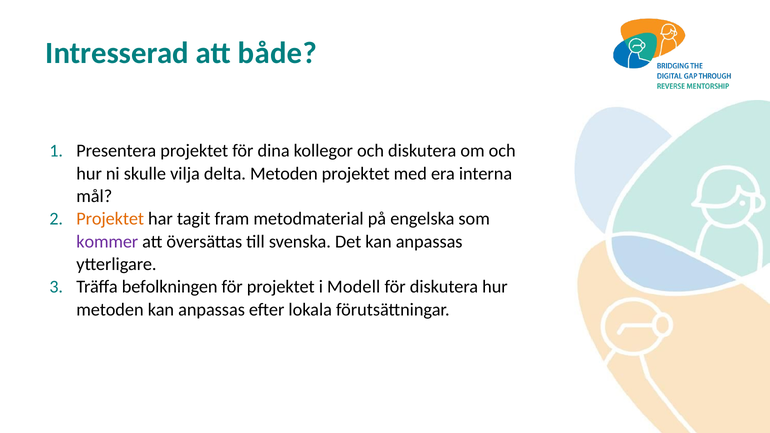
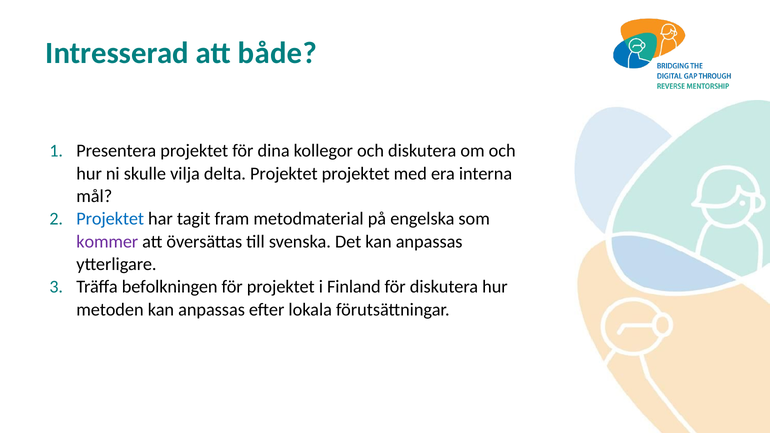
delta Metoden: Metoden -> Projektet (284, 174)
Projektet colour: orange -> blue (110, 219)
Modell: Modell -> Finland (354, 287)
